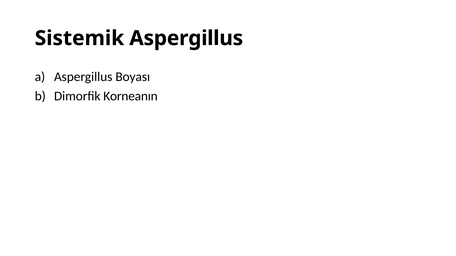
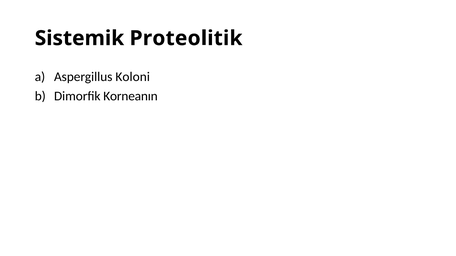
Sistemik Aspergillus: Aspergillus -> Proteolitik (186, 38)
Boyası: Boyası -> Koloni (133, 77)
